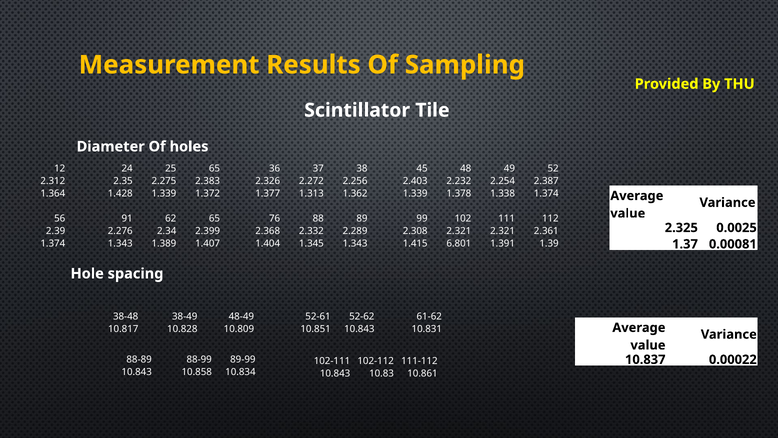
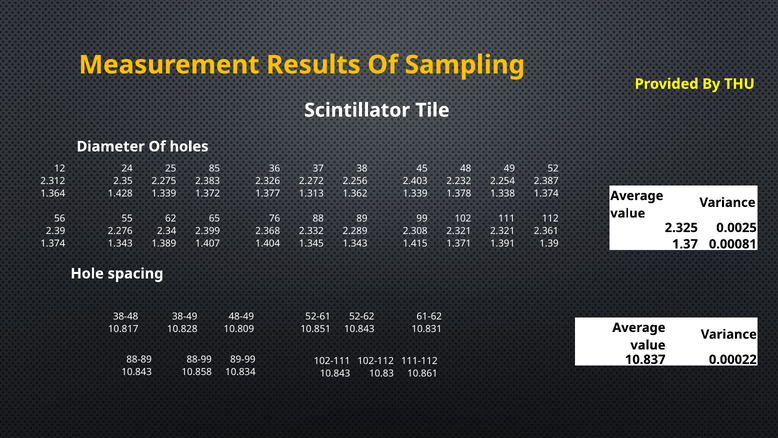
25 65: 65 -> 85 (214, 168)
91: 91 -> 55 (127, 218)
6.801: 6.801 -> 1.371 (459, 243)
